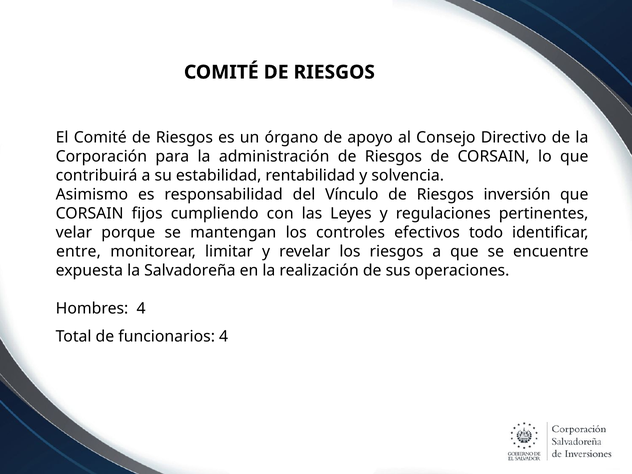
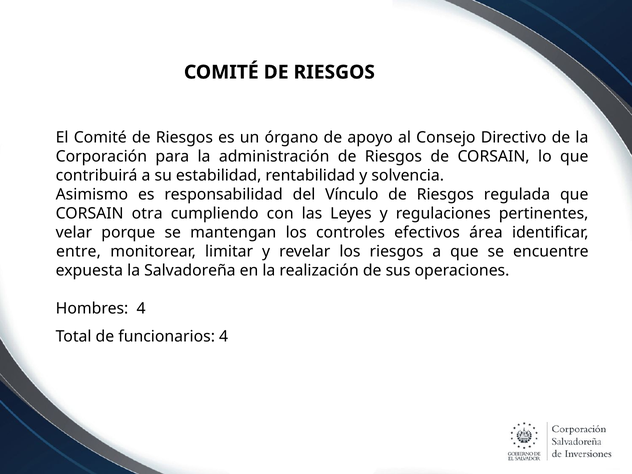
inversión: inversión -> regulada (517, 195)
fijos: fijos -> otra (147, 214)
todo: todo -> área (486, 232)
